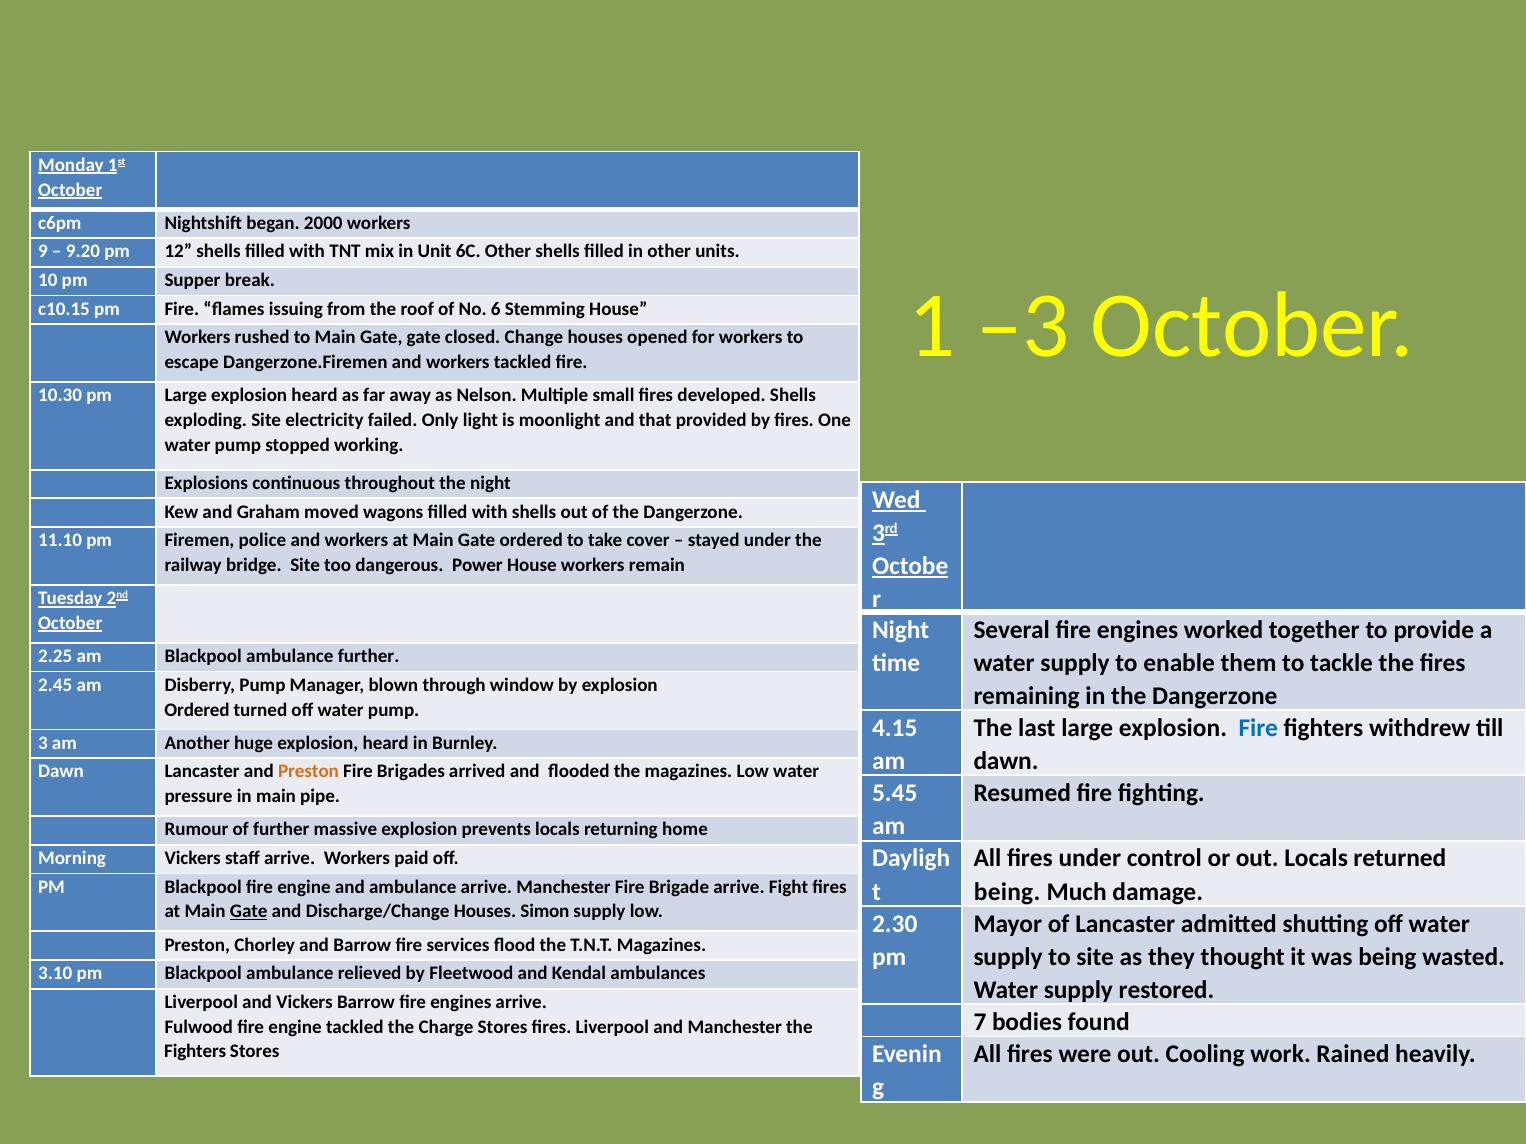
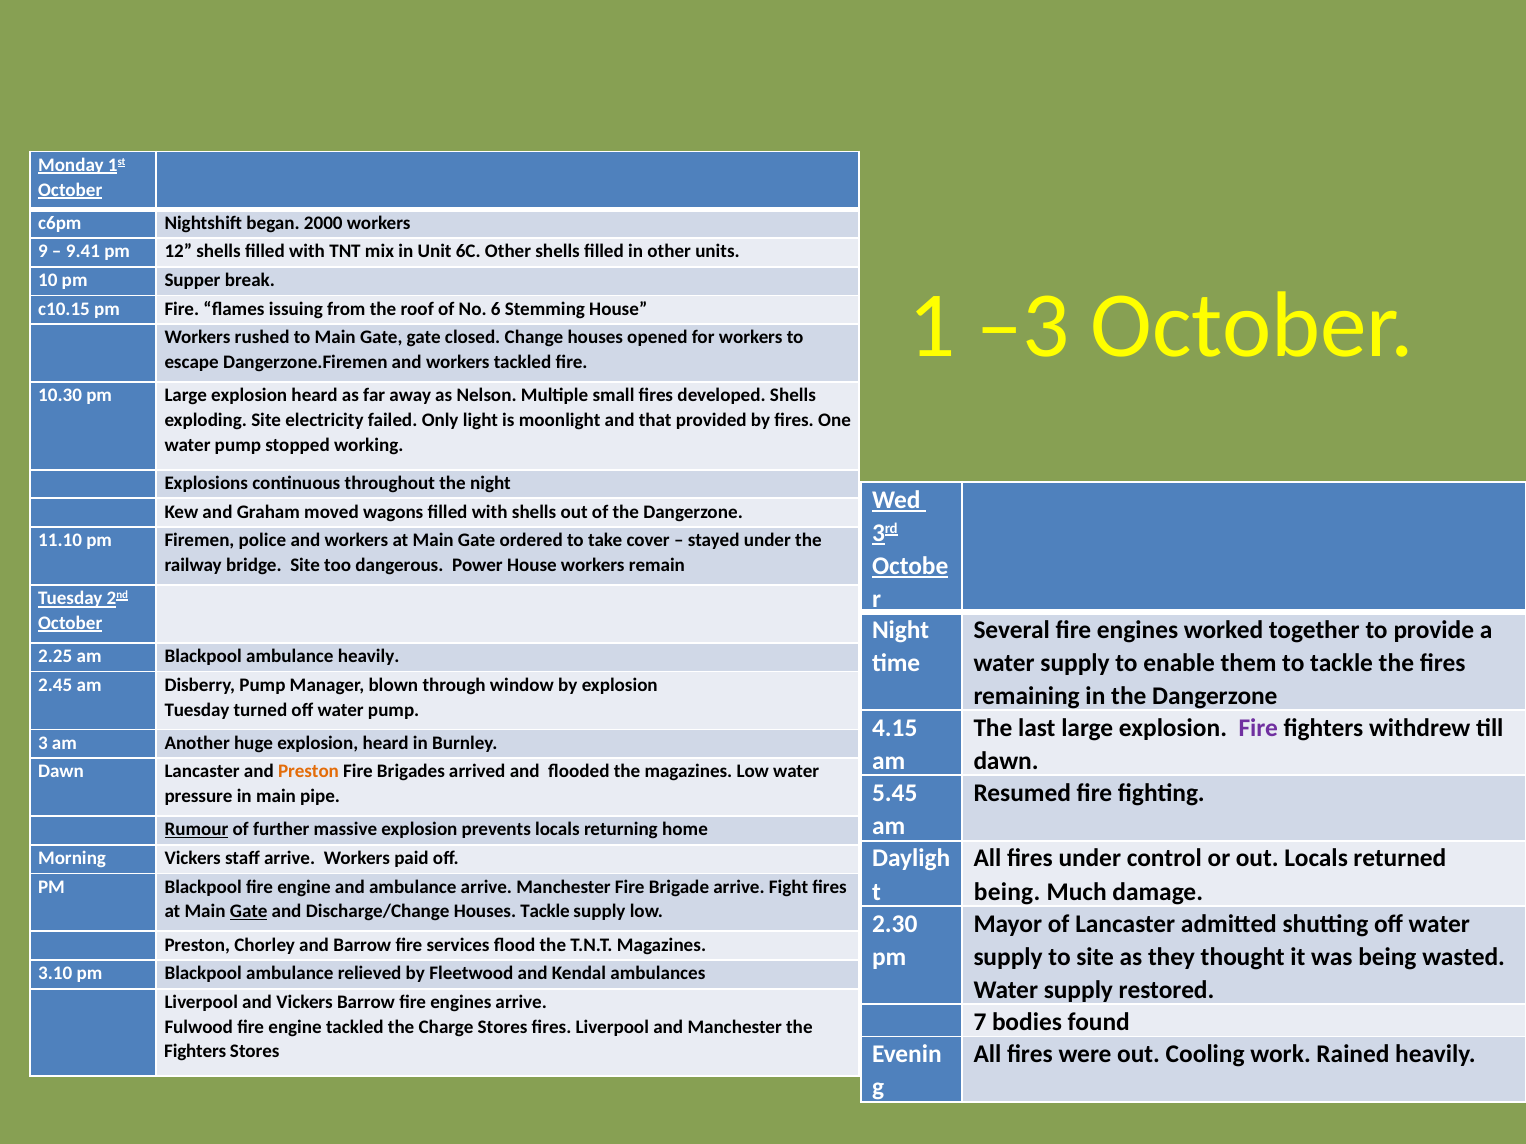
9.20: 9.20 -> 9.41 (83, 252)
ambulance further: further -> heavily (369, 657)
Ordered: Ordered -> Tuesday (197, 710)
Fire colour: blue -> purple (1258, 728)
Rumour underline: none -> present (196, 830)
Houses Simon: Simon -> Tackle (545, 912)
